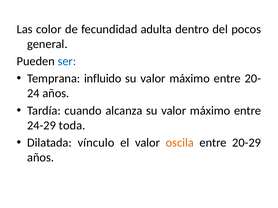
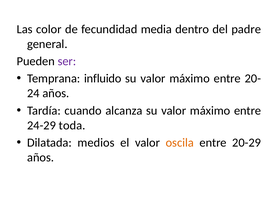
adulta: adulta -> media (156, 29)
pocos: pocos -> padre (246, 29)
ser colour: blue -> purple (67, 61)
vínculo: vínculo -> medios (96, 143)
